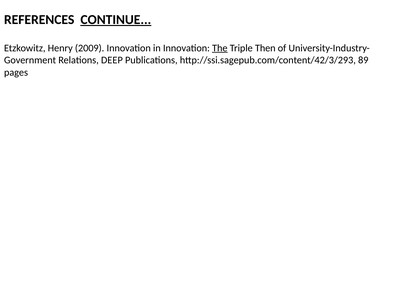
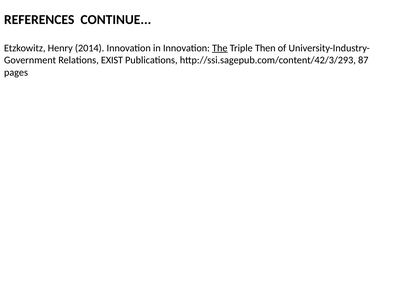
CONTINUE underline: present -> none (116, 20)
2009: 2009 -> 2014 (90, 48)
DEEP: DEEP -> EXIST (112, 60)
89: 89 -> 87 (363, 60)
